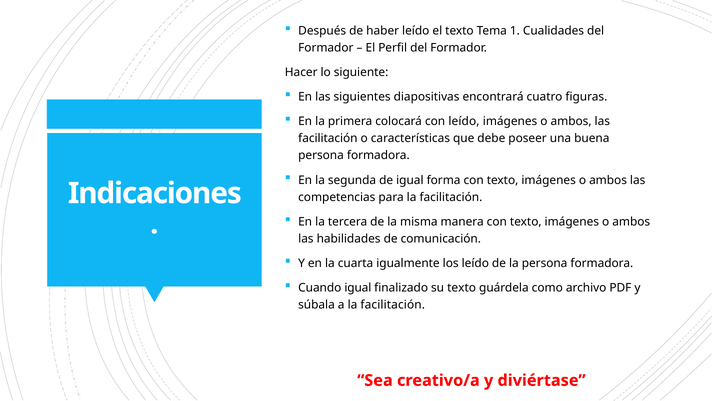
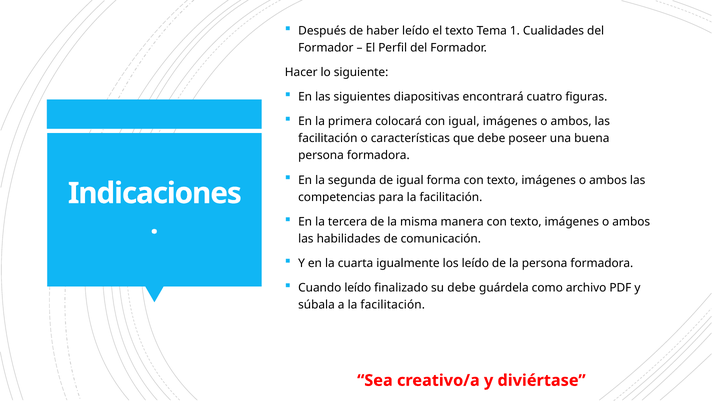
con leído: leído -> igual (464, 121)
Cuando igual: igual -> leído (358, 288)
su texto: texto -> debe (462, 288)
